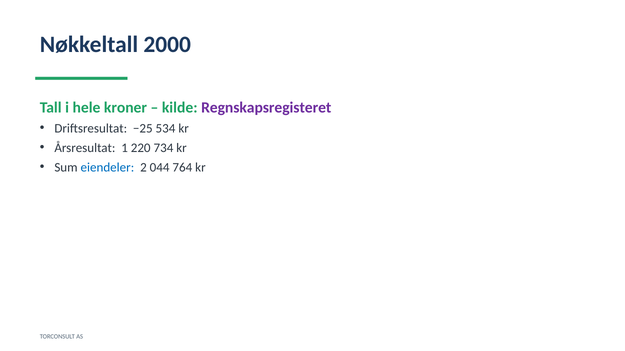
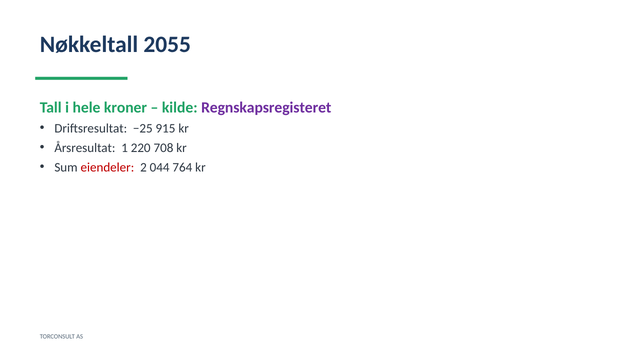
2000: 2000 -> 2055 (167, 45)
534: 534 -> 915 (166, 129)
734: 734 -> 708 (163, 148)
eiendeler colour: blue -> red (107, 168)
